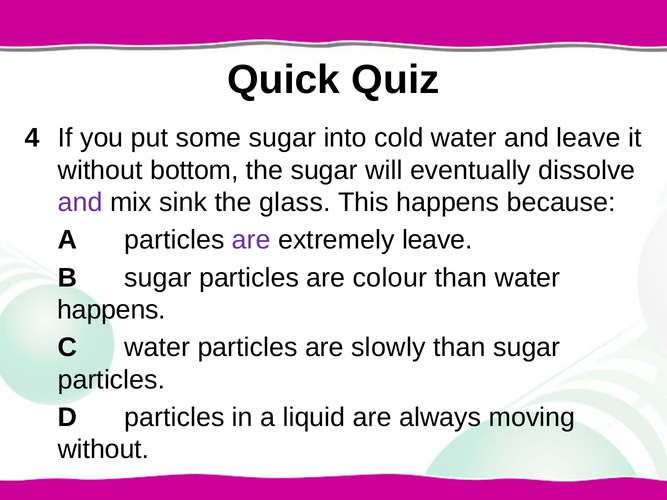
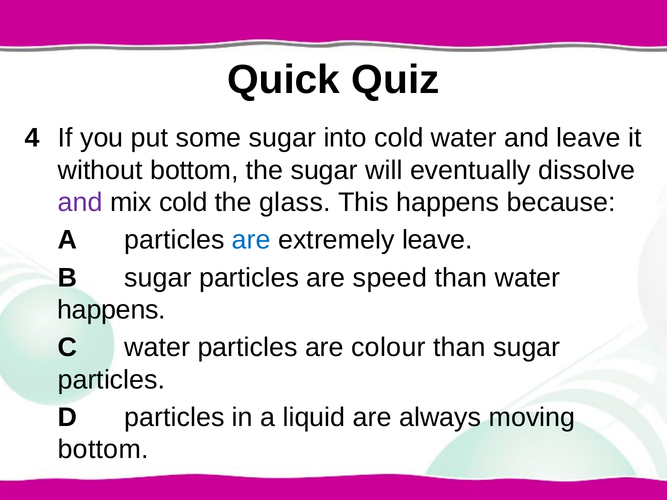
mix sink: sink -> cold (183, 203)
are colour: purple -> blue (251, 240)
colour: colour -> speed (390, 278)
slowly: slowly -> colour (388, 348)
without: without -> bottom (103, 450)
